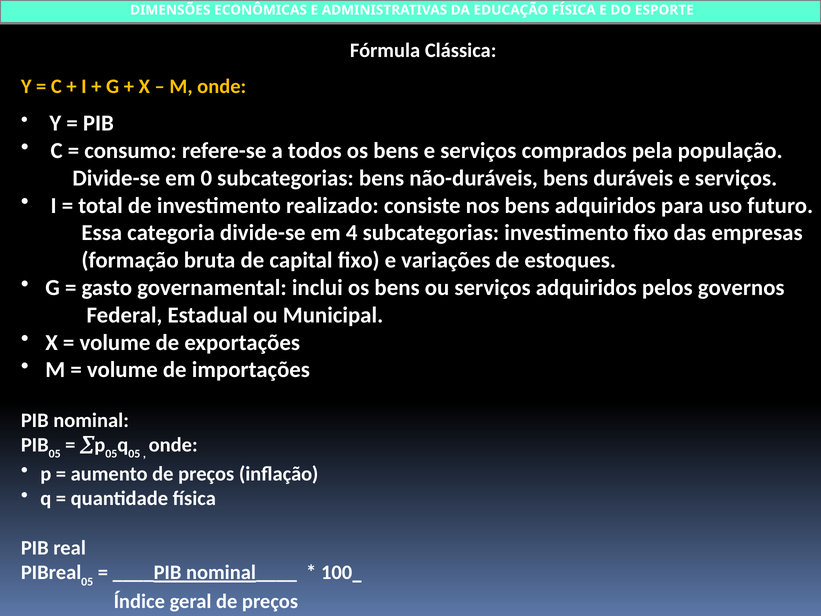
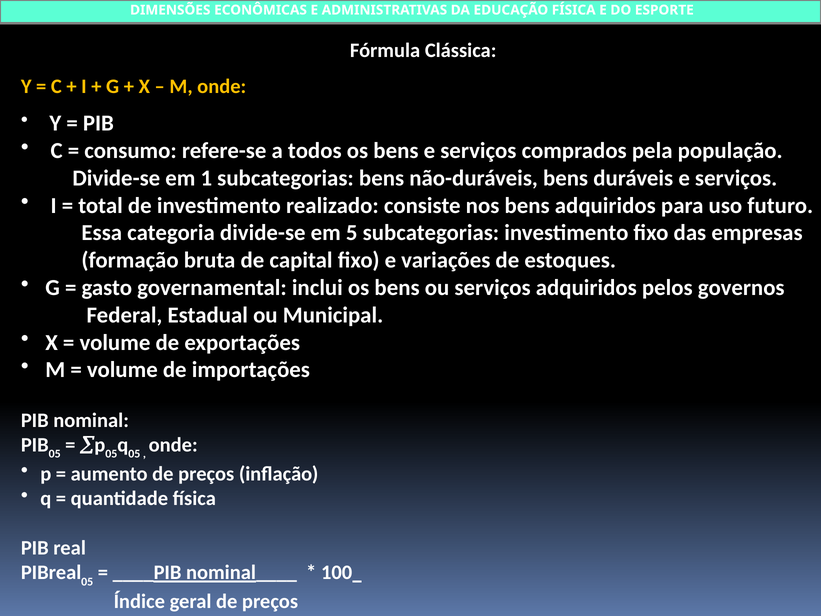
0: 0 -> 1 (206, 178)
4: 4 -> 5 (352, 233)
